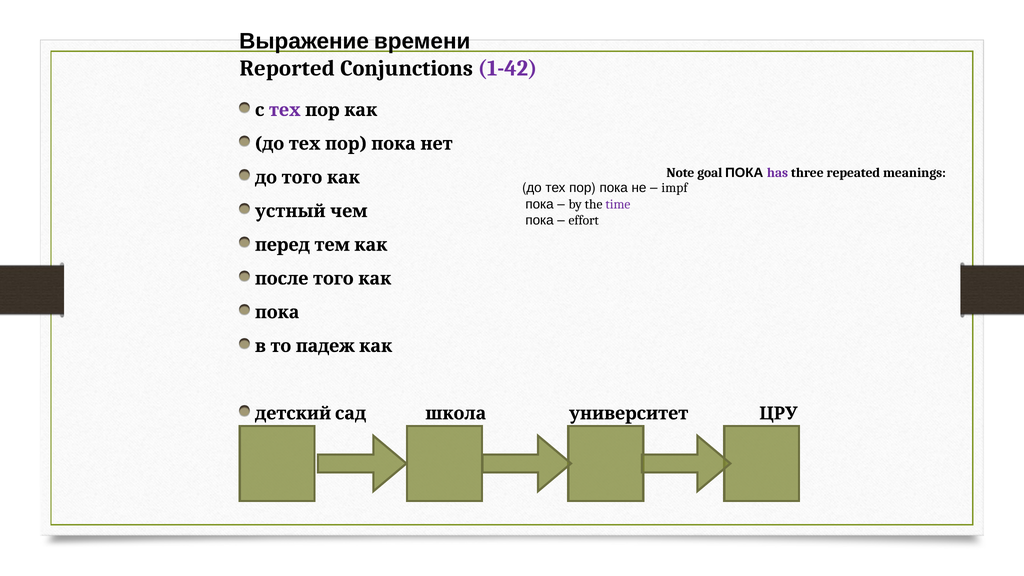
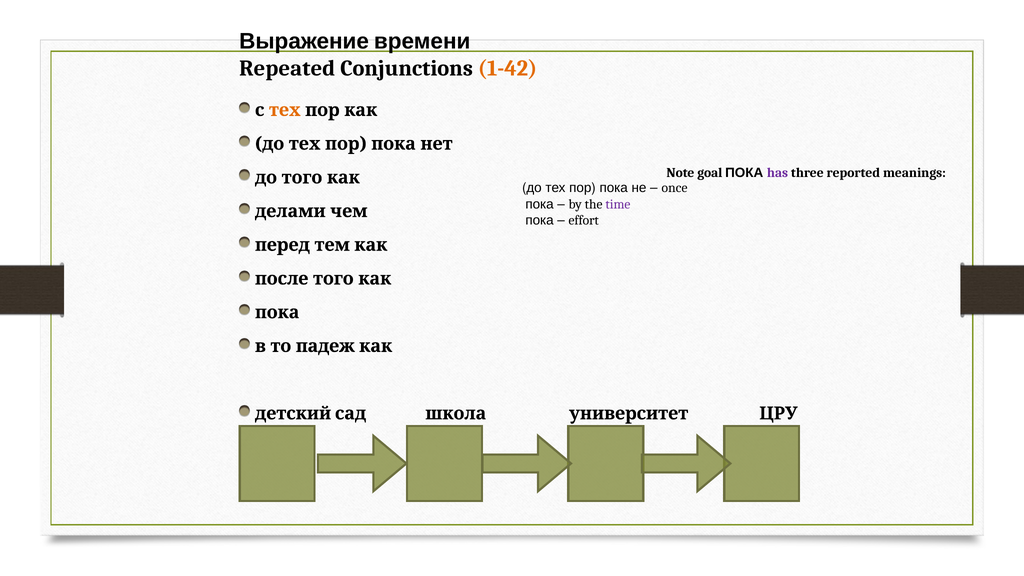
Reported: Reported -> Repeated (287, 68)
1-42 colour: purple -> orange (508, 68)
тех colour: purple -> orange (285, 110)
repeated: repeated -> reported (853, 173)
impf: impf -> once (675, 188)
устный: устный -> делами (290, 211)
